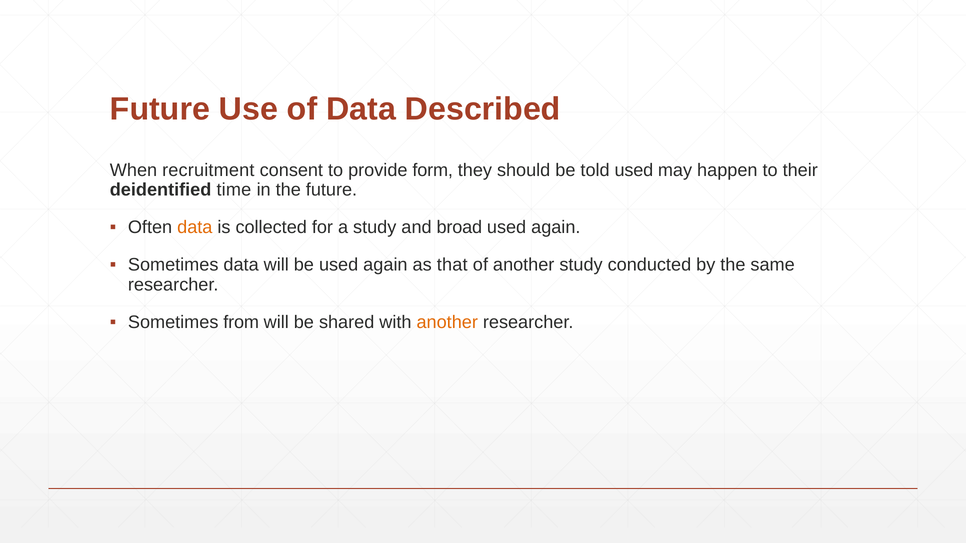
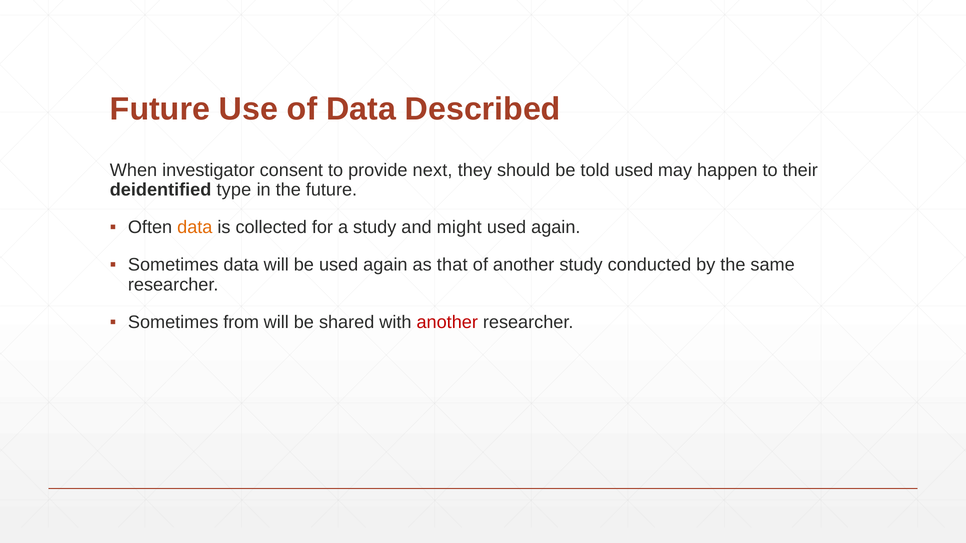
recruitment: recruitment -> investigator (208, 170)
form: form -> next (433, 170)
time: time -> type (234, 190)
broad: broad -> might (459, 228)
another colour: orange -> red (447, 322)
